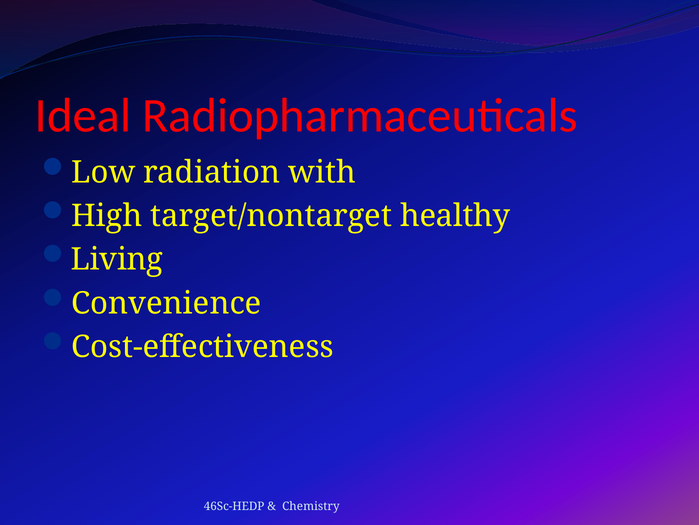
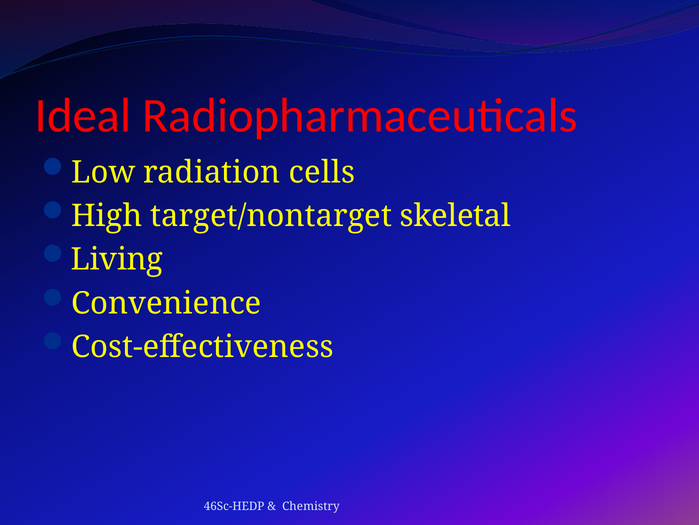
with: with -> cells (322, 172)
healthy: healthy -> skeletal (455, 216)
